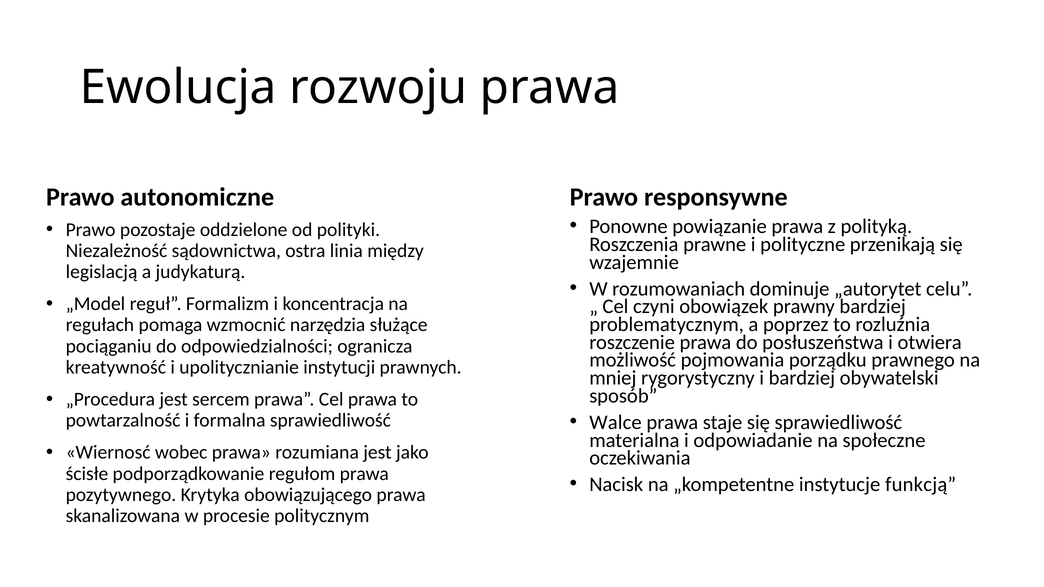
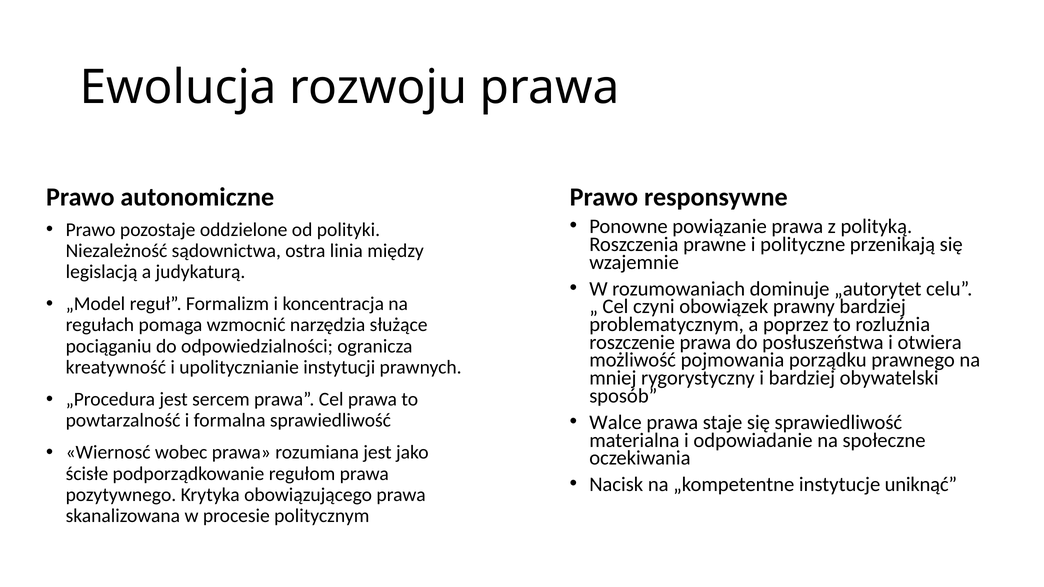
funkcją: funkcją -> uniknąć (921, 485)
